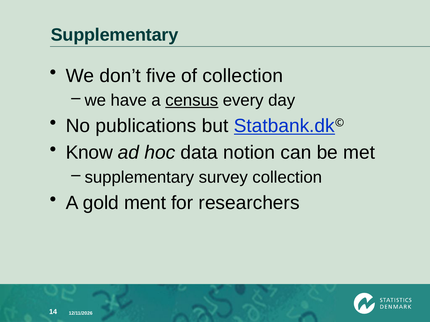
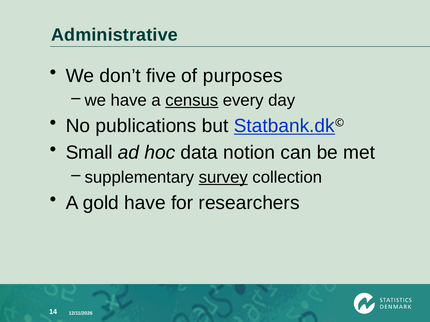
Supplementary: Supplementary -> Administrative (114, 35)
of collection: collection -> purposes (243, 76)
Know: Know -> Small (89, 153)
survey underline: none -> present (223, 178)
gold ment: ment -> have (145, 203)
